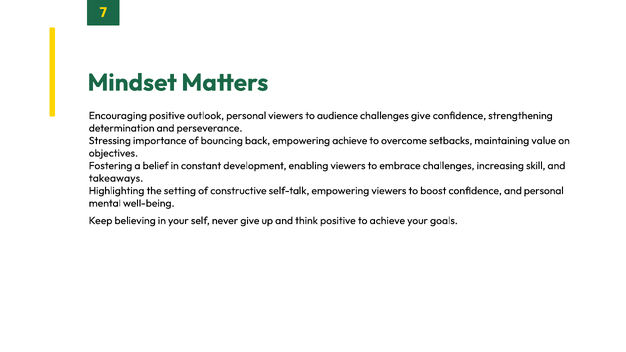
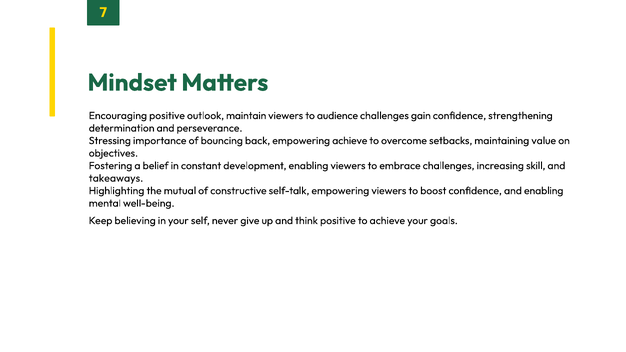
outlook personal: personal -> maintain (246, 116)
challenges give: give -> gain (421, 116)
setting: setting -> mutual (180, 191)
and personal: personal -> enabling (544, 191)
